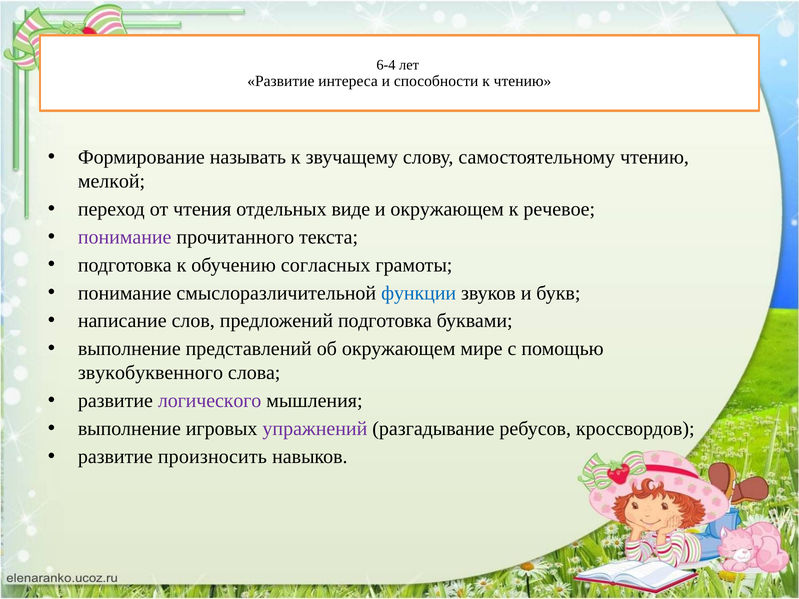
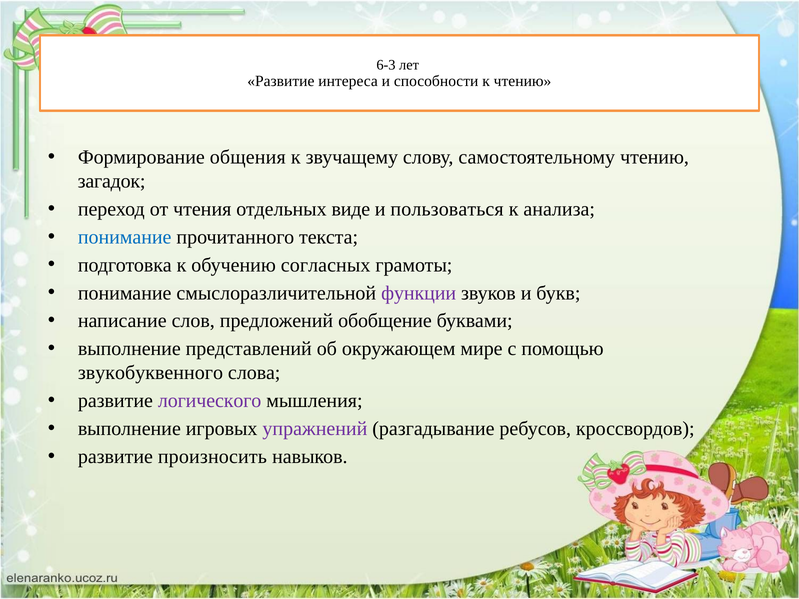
6-4: 6-4 -> 6-3 (386, 65)
называть: называть -> общения (248, 157)
мелкой: мелкой -> загадок (112, 181)
и окружающем: окружающем -> пользоваться (447, 209)
речевое: речевое -> анализа (559, 209)
понимание colour: purple -> blue (125, 237)
функции colour: blue -> purple (419, 293)
предложений подготовка: подготовка -> обобщение (385, 321)
